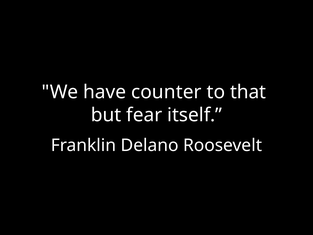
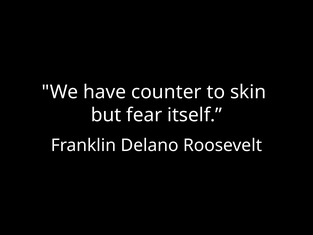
that: that -> skin (248, 92)
